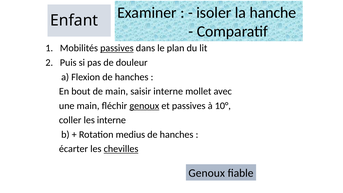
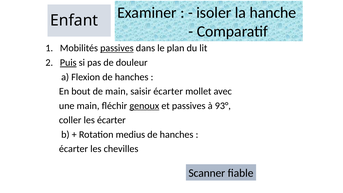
Puis underline: none -> present (68, 63)
saisir interne: interne -> écarter (168, 91)
10°: 10° -> 93° (223, 106)
les interne: interne -> écarter (111, 120)
chevilles underline: present -> none (121, 149)
Genoux: Genoux -> Scanner (207, 173)
